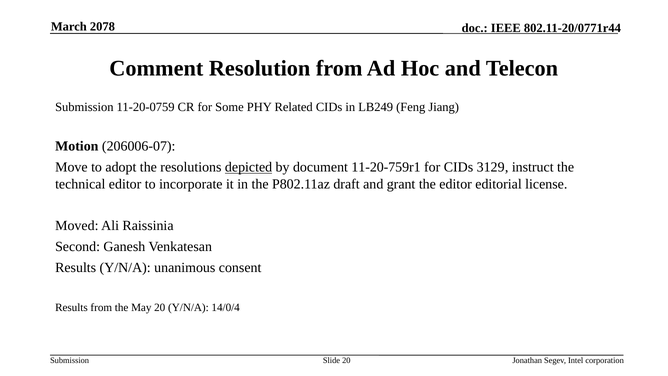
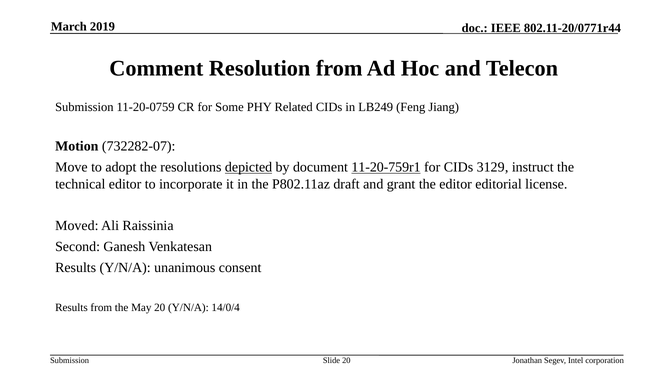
2078: 2078 -> 2019 (102, 27)
206006-07: 206006-07 -> 732282-07 (139, 146)
11-20-759r1 underline: none -> present (386, 167)
